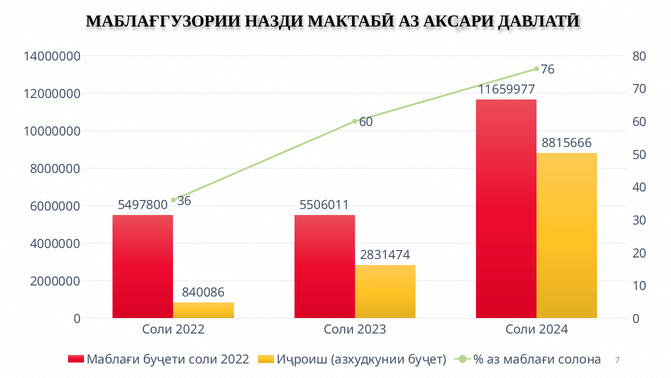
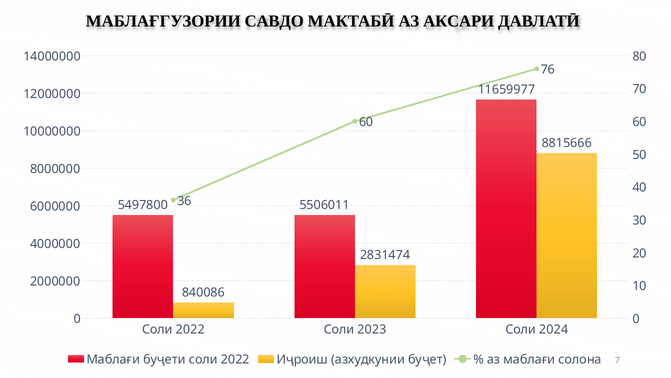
НАЗДИ: НАЗДИ -> САВДО (274, 21)
